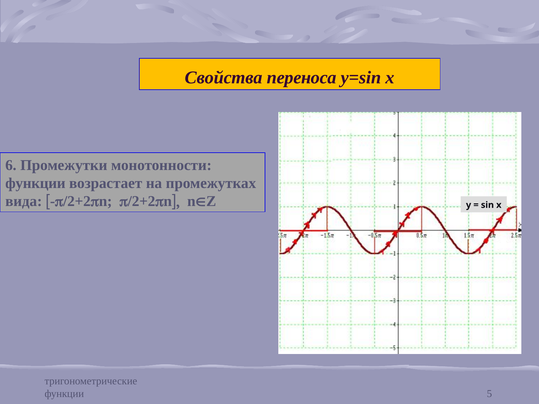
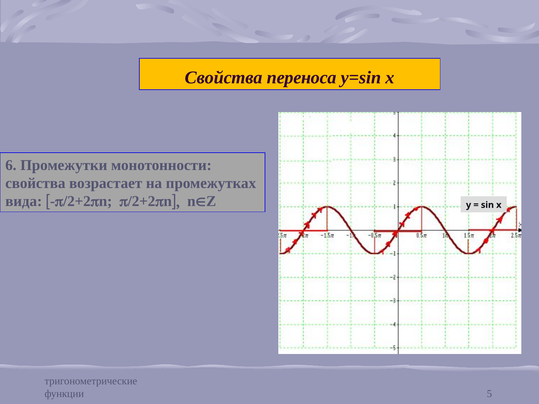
функции: функции -> свойства (35, 183)
